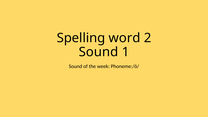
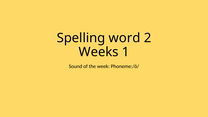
Sound: Sound -> Weeks (99, 52)
